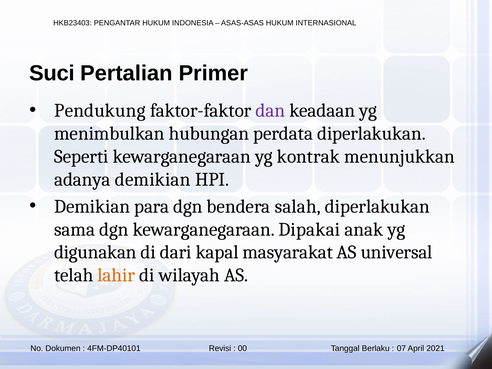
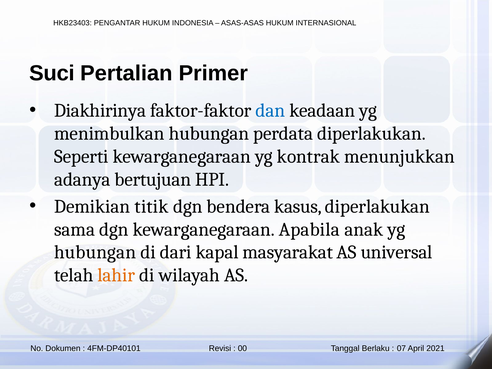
Pendukung: Pendukung -> Diakhirinya (100, 111)
dan colour: purple -> blue (270, 111)
adanya demikian: demikian -> bertujuan (153, 180)
para: para -> titik (152, 206)
salah: salah -> kasus (298, 206)
Dipakai: Dipakai -> Apabila (309, 229)
digunakan: digunakan -> hubungan (95, 252)
